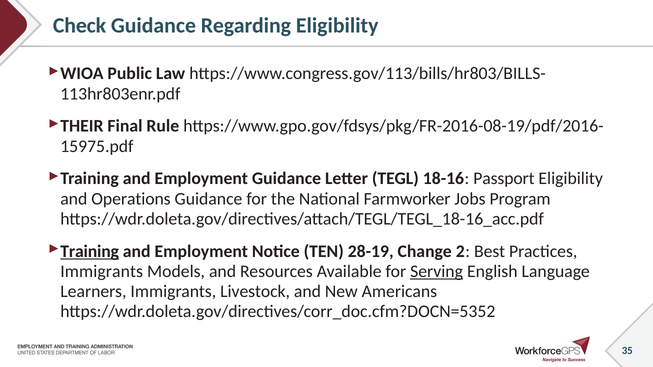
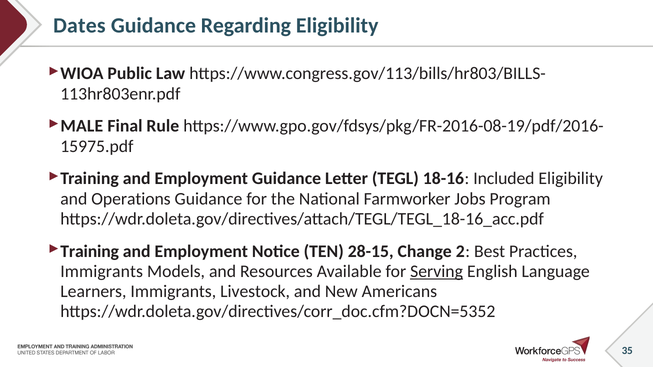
Check: Check -> Dates (79, 26)
THEIR: THEIR -> MALE (82, 126)
Passport: Passport -> Included (504, 179)
Training underline: present -> none (90, 251)
28-19: 28-19 -> 28-15 (371, 251)
